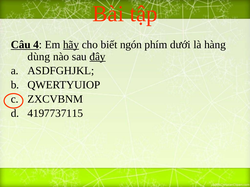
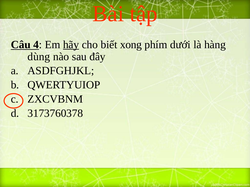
ngón: ngón -> xong (131, 45)
đây underline: present -> none (98, 57)
4197737115: 4197737115 -> 3173760378 (55, 114)
